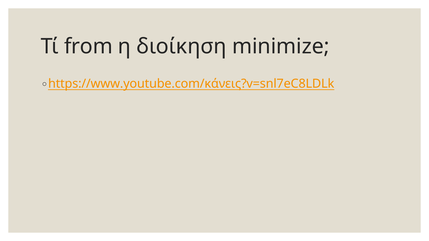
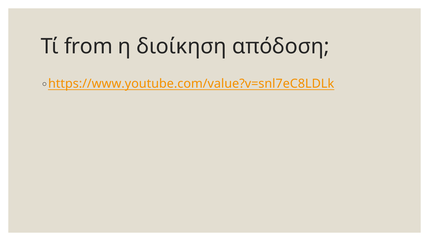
minimize: minimize -> απόδοση (281, 47)
https://www.youtube.com/κάνεις?v=snl7eC8LDLk: https://www.youtube.com/κάνεις?v=snl7eC8LDLk -> https://www.youtube.com/value?v=snl7eC8LDLk (191, 84)
